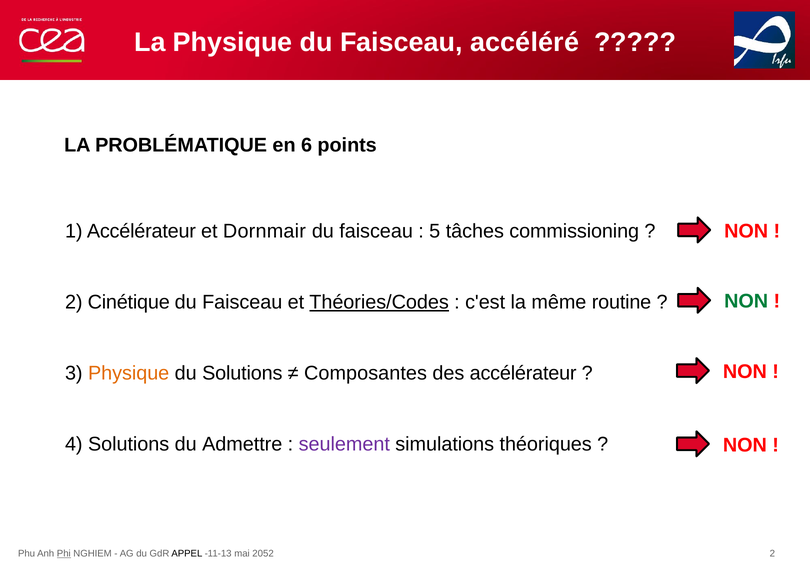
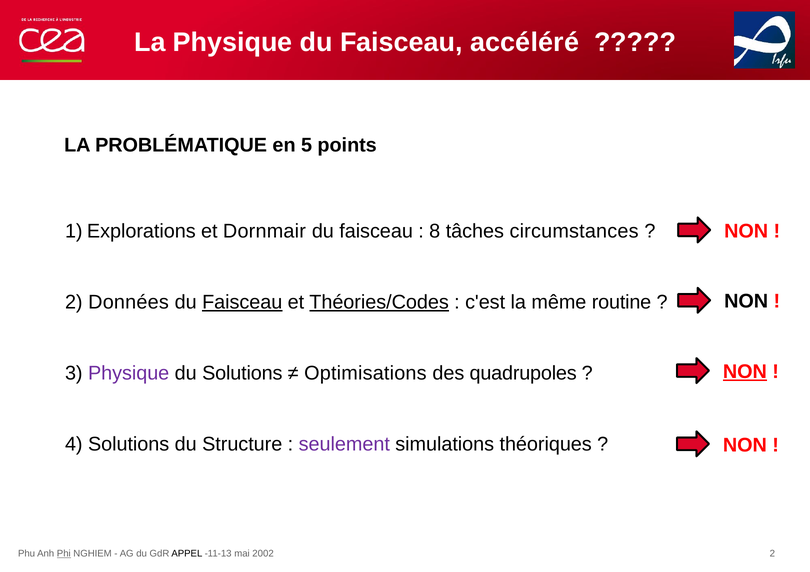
6: 6 -> 5 (307, 146)
1 Accélérateur: Accélérateur -> Explorations (141, 231)
5: 5 -> 8 (435, 231)
commissioning: commissioning -> circumstances (574, 231)
NON colour: green -> black (746, 302)
Cinétique: Cinétique -> Données (129, 303)
Faisceau underline: none -> present (242, 303)
NON underline: none -> present (745, 372)
Physique colour: orange -> purple (129, 374)
Composantes: Composantes -> Optimisations (365, 374)
des accélérateur: accélérateur -> quadrupoles (523, 374)
Admettre: Admettre -> Structure (242, 445)
2052: 2052 -> 2002 (263, 554)
